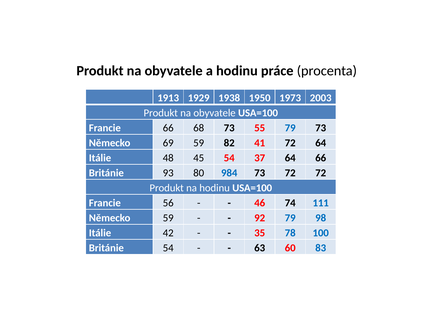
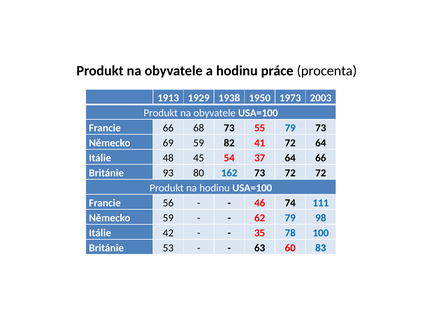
984: 984 -> 162 (229, 173)
92: 92 -> 62 (260, 218)
Británie 54: 54 -> 53 (168, 248)
